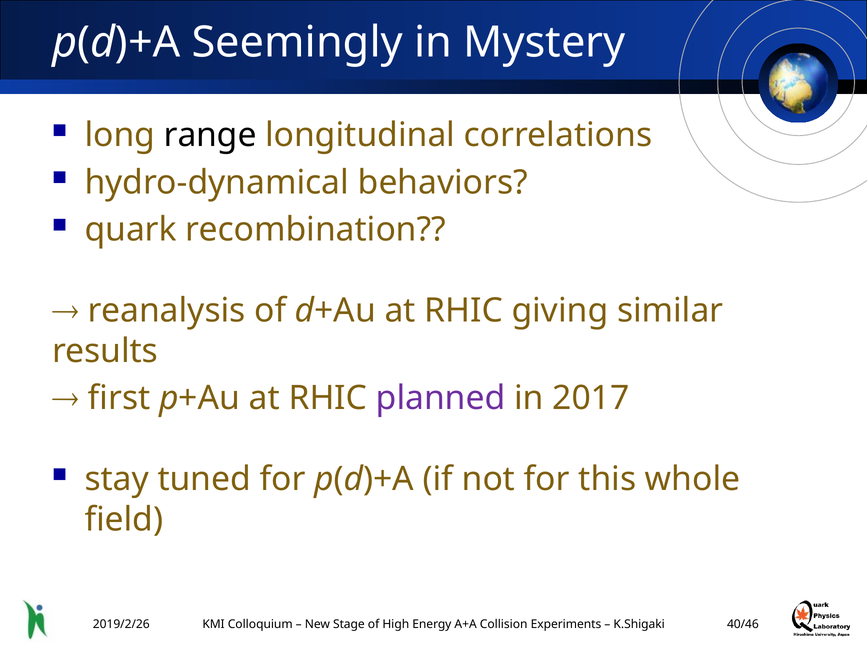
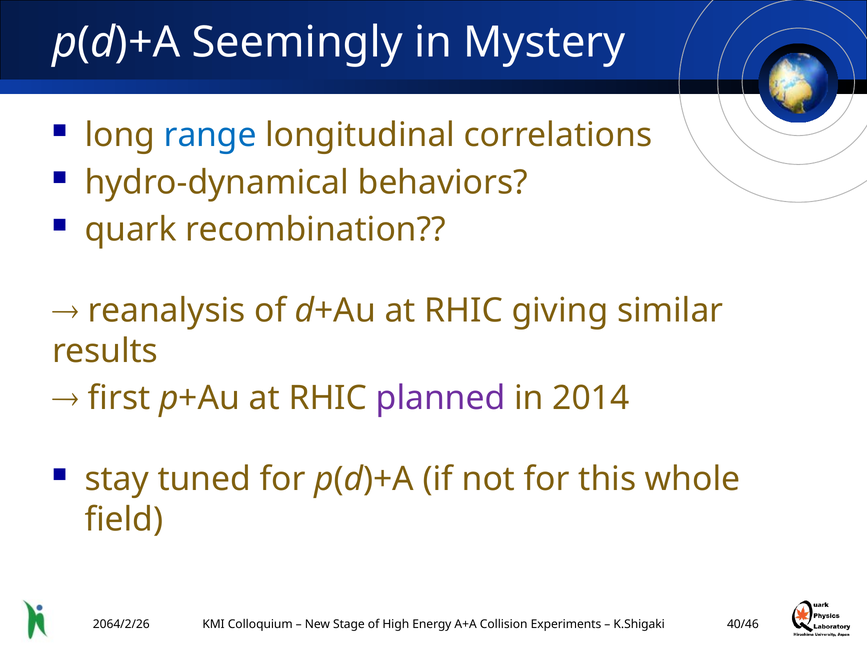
range colour: black -> blue (210, 135)
2017: 2017 -> 2014 (591, 398)
2019/2/26: 2019/2/26 -> 2064/2/26 (121, 624)
